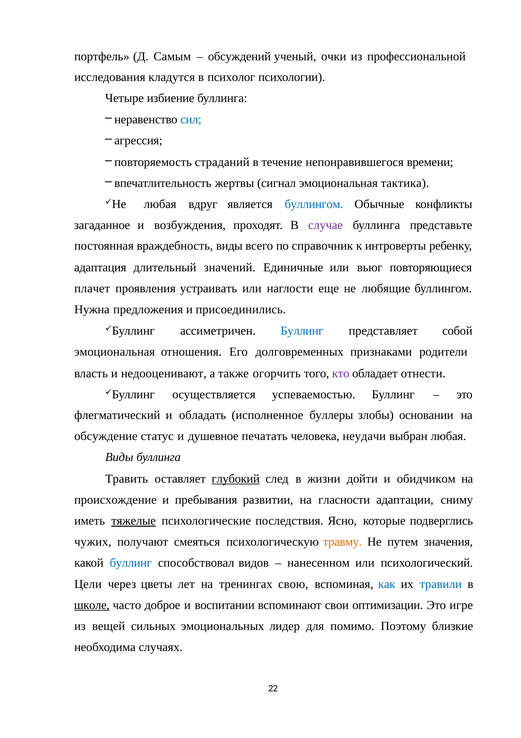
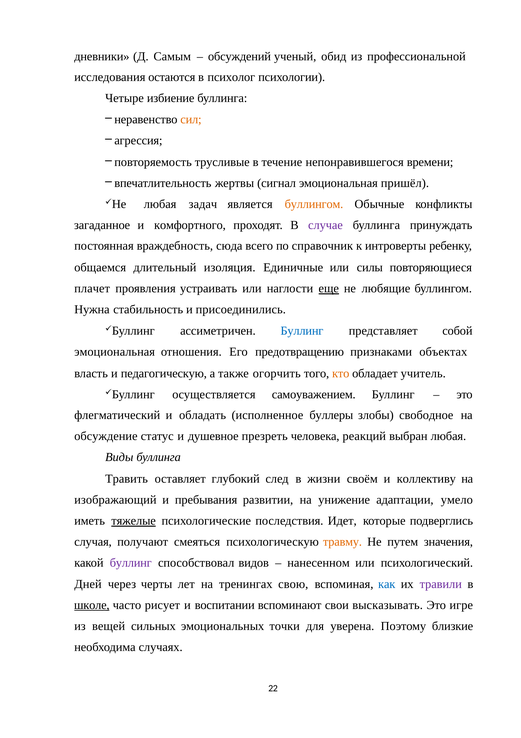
портфель: портфель -> дневники (102, 56)
очки: очки -> обид (334, 56)
кладутся: кладутся -> остаются (172, 77)
сил colour: blue -> orange (191, 119)
страданий: страданий -> трусливые (222, 162)
тактика: тактика -> пришёл (405, 183)
вдруг: вдруг -> задач (203, 204)
буллингом colour: blue -> orange (314, 204)
возбуждения: возбуждения -> комфортного (190, 225)
представьте: представьте -> принуждать (441, 225)
враждебность виды: виды -> сюда (229, 246)
адаптация: адаптация -> общаемся (100, 267)
значений: значений -> изоляция (230, 267)
вьюг: вьюг -> силы (370, 267)
еще underline: none -> present (329, 288)
предложения: предложения -> стабильность (148, 309)
долговременных: долговременных -> предотвращению (300, 352)
родители: родители -> объектах (443, 352)
недооценивают: недооценивают -> педагогическую (164, 373)
кто colour: purple -> orange (341, 373)
отнести: отнести -> учитель (423, 373)
успеваемостью: успеваемостью -> самоуважением (314, 394)
основании: основании -> свободное (426, 415)
печатать: печатать -> презреть (265, 436)
неудачи: неудачи -> реакций (364, 436)
глубокий underline: present -> none (236, 479)
дойти: дойти -> своём (362, 479)
обидчиком: обидчиком -> коллективу (426, 479)
происхождение: происхождение -> изображающий (115, 500)
гласности: гласности -> унижение (344, 500)
сниму: сниму -> умело (457, 500)
Ясно: Ясно -> Идет (342, 521)
чужих: чужих -> случая (93, 542)
буллинг colour: blue -> purple (131, 563)
Цели: Цели -> Дней (88, 584)
цветы: цветы -> черты (157, 584)
травили colour: blue -> purple (441, 584)
доброе: доброе -> рисует (162, 605)
оптимизации: оптимизации -> высказывать (388, 605)
лидер: лидер -> точки (285, 626)
помимо: помимо -> уверена (352, 626)
